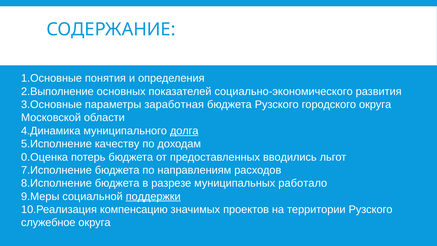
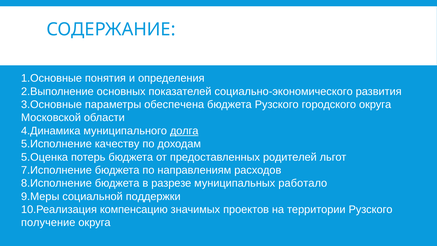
заработная: заработная -> обеспечена (174, 105)
0.Оценка: 0.Оценка -> 5.Оценка (45, 157)
вводились: вводились -> родителей (290, 157)
поддержки underline: present -> none (153, 196)
служебное: служебное -> получение (48, 223)
